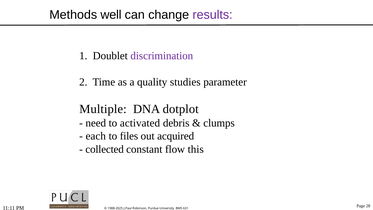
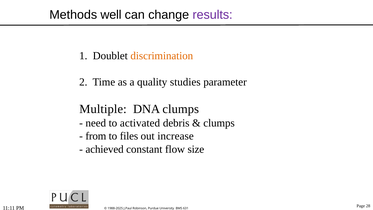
discrimination colour: purple -> orange (162, 56)
DNA dotplot: dotplot -> clumps (181, 109)
each: each -> from (96, 136)
acquired: acquired -> increase (176, 136)
collected: collected -> achieved (105, 149)
this: this -> size (196, 149)
